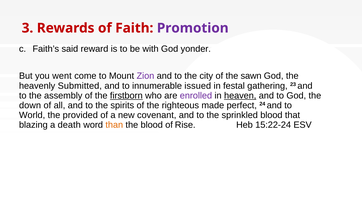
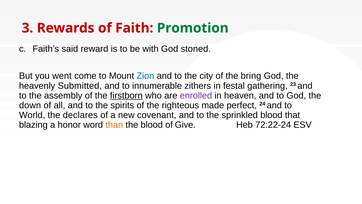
Promotion colour: purple -> green (193, 28)
yonder: yonder -> stoned (196, 49)
Zion colour: purple -> blue (145, 76)
sawn: sawn -> bring (251, 76)
issued: issued -> zithers (198, 86)
heaven underline: present -> none (240, 95)
provided: provided -> declares (80, 115)
death: death -> honor (69, 125)
Rise: Rise -> Give (185, 125)
15:22-24: 15:22-24 -> 72:22-24 (273, 125)
